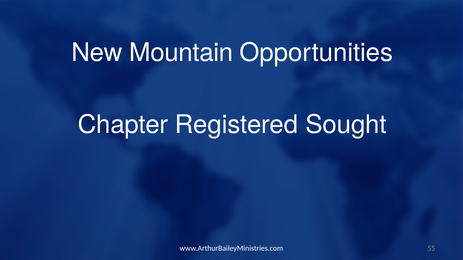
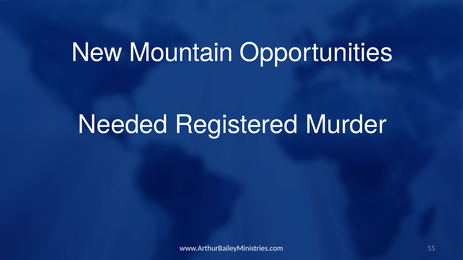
Chapter: Chapter -> Needed (123, 125)
Sought: Sought -> Murder (346, 125)
